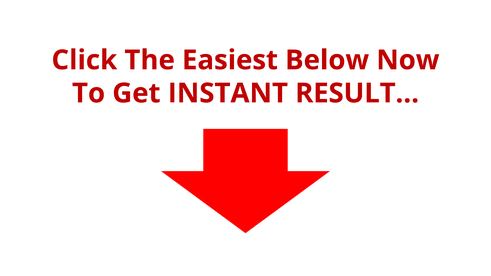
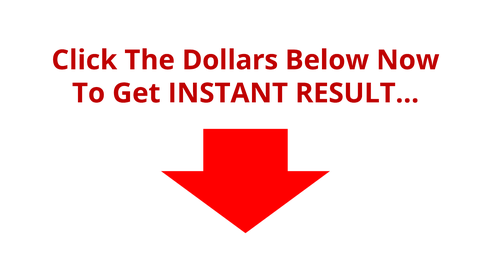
Easiest: Easiest -> Dollars (230, 60)
